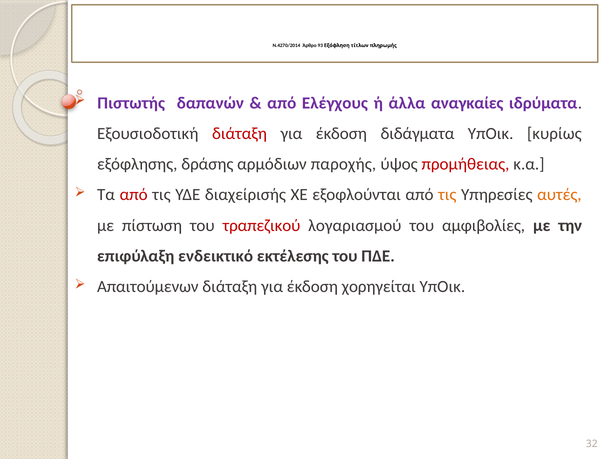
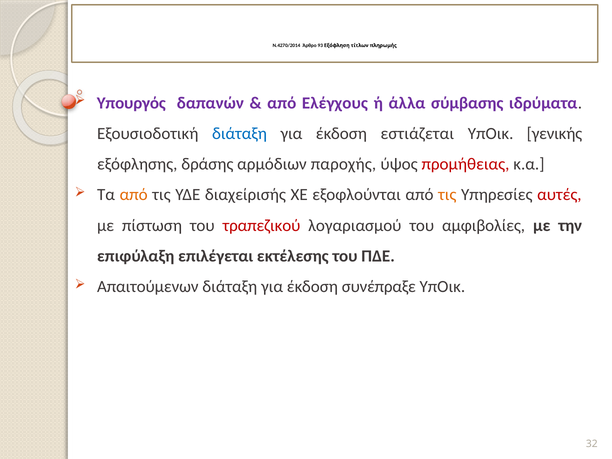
Πιστωτής: Πιστωτής -> Υπουργός (131, 103)
αναγκαίες: αναγκαίες -> σύμβασης (467, 103)
διάταξη colour: red -> blue (239, 134)
διδάγματα: διδάγματα -> εστιάζεται (417, 134)
κυρίως: κυρίως -> γενικής (554, 134)
από colour: red -> orange (134, 195)
αυτές colour: orange -> red (559, 195)
ενδεικτικό: ενδεικτικό -> επιλέγεται (216, 256)
χορηγείται: χορηγείται -> συνέπραξε (379, 287)
